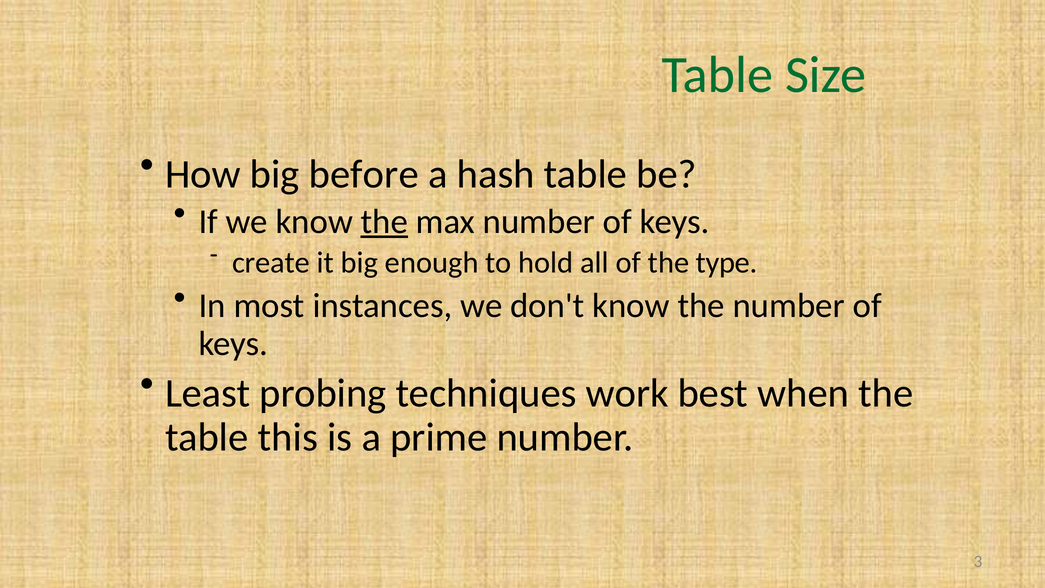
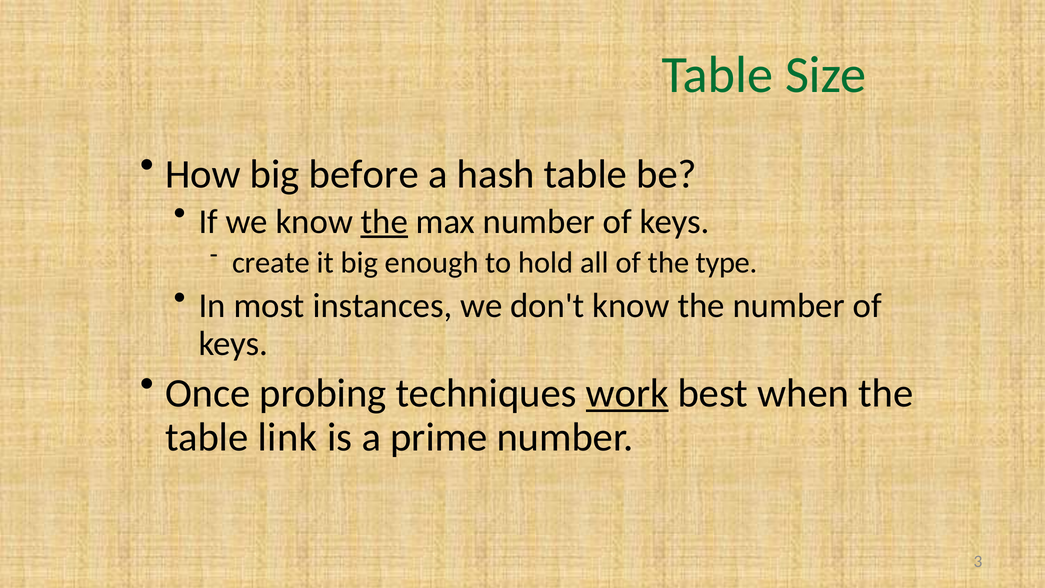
Least: Least -> Once (208, 393)
work underline: none -> present (627, 393)
this: this -> link (288, 437)
